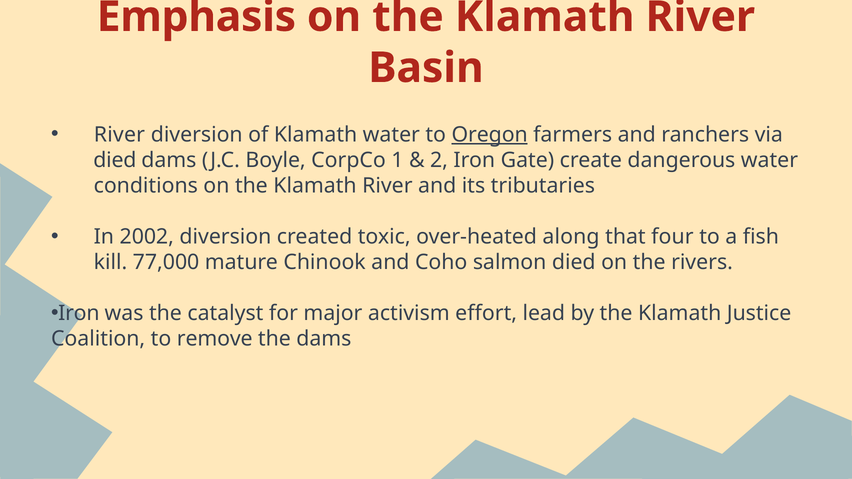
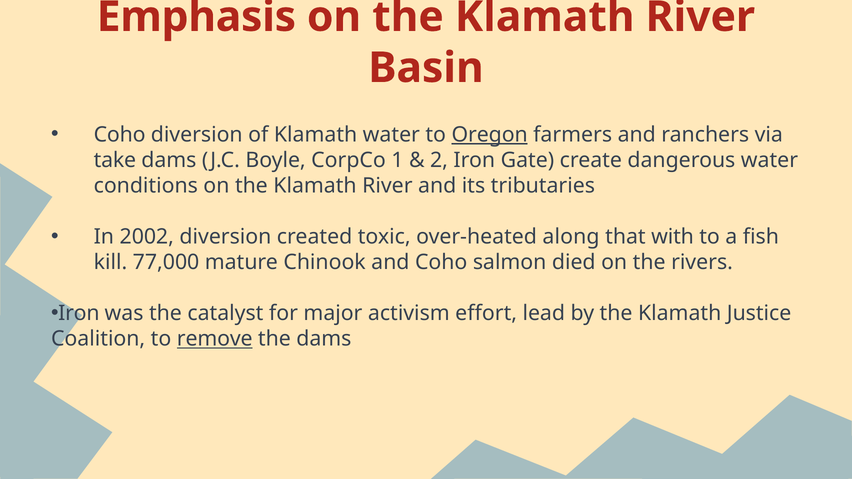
River: River -> Coho (120, 135)
died: died -> take (115, 160)
four: four -> with (673, 237)
remove underline: none -> present (215, 339)
